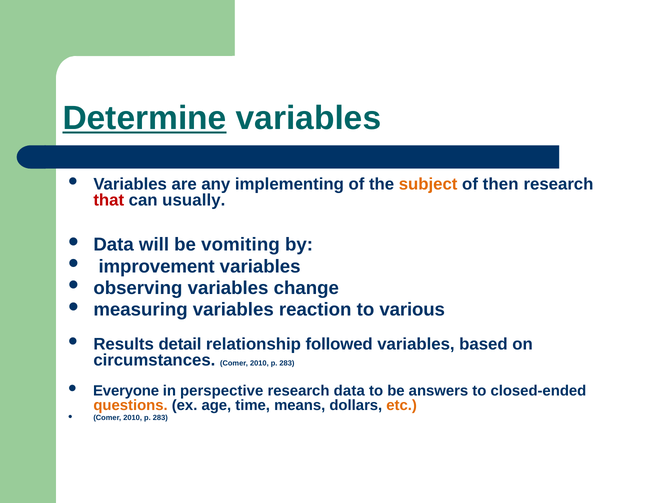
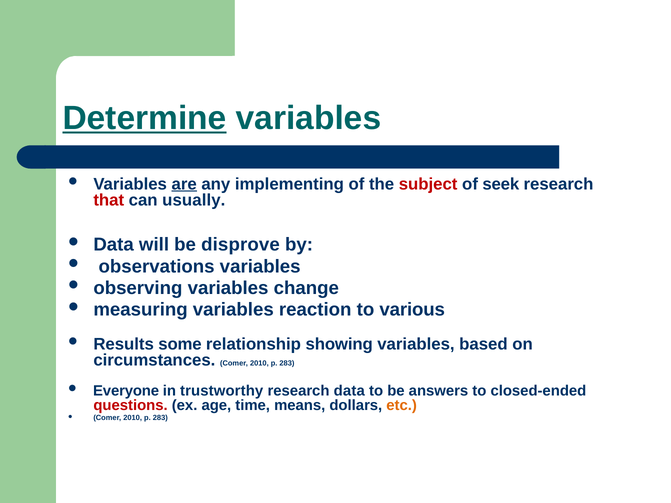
are underline: none -> present (184, 184)
subject colour: orange -> red (428, 184)
then: then -> seek (501, 184)
vomiting: vomiting -> disprove (240, 245)
improvement: improvement -> observations (157, 266)
detail: detail -> some (180, 344)
followed: followed -> showing (339, 344)
perspective: perspective -> trustworthy (222, 391)
questions colour: orange -> red (131, 405)
